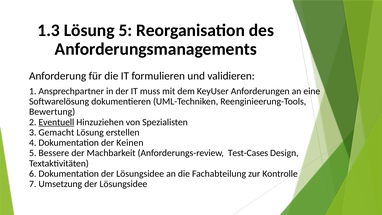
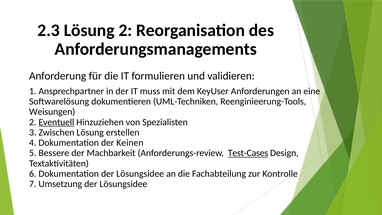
1.3: 1.3 -> 2.3 (49, 30)
Lösung 5: 5 -> 2 (125, 30)
Bewertung: Bewertung -> Weisungen (52, 112)
Gemacht: Gemacht -> Zwischen (56, 132)
Test-Cases underline: none -> present (248, 153)
